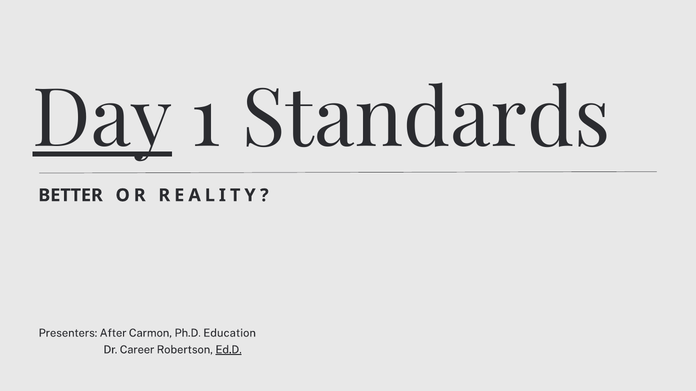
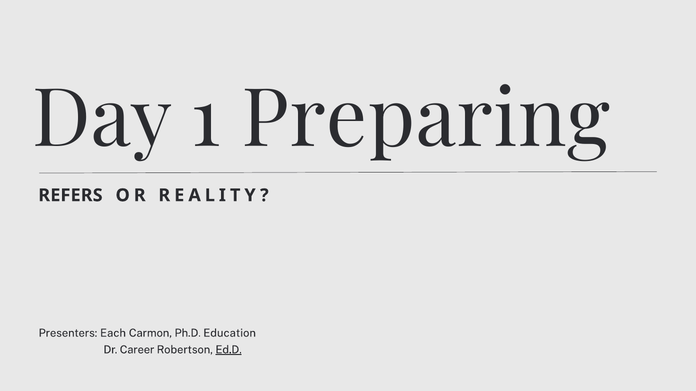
Day underline: present -> none (102, 120)
Standards: Standards -> Preparing (426, 120)
BETTER: BETTER -> REFERS (70, 196)
After: After -> Each (113, 333)
